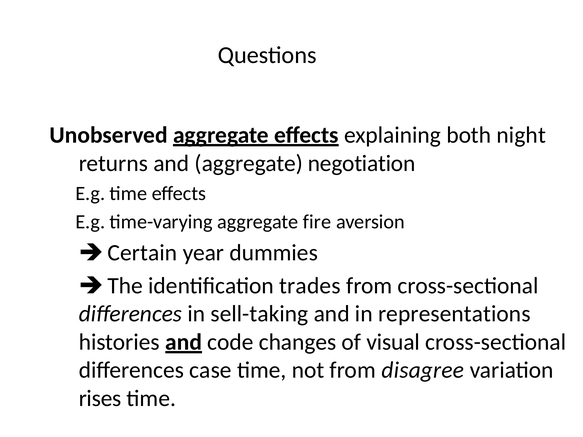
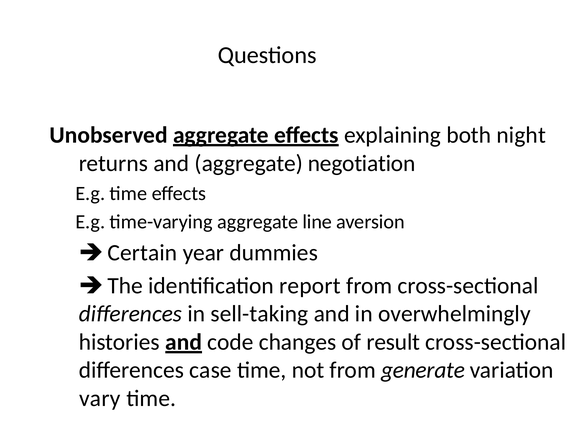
fire: fire -> line (317, 222)
trades: trades -> report (310, 286)
representations: representations -> overwhelmingly (454, 314)
visual: visual -> result (393, 342)
disagree: disagree -> generate (423, 370)
rises: rises -> vary (100, 399)
